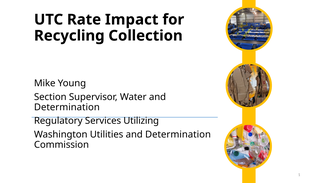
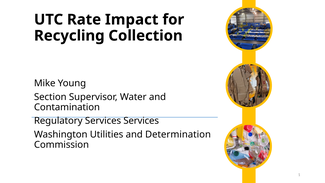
Determination: Determination -> Contamination (67, 107)
Services Utilizing: Utilizing -> Services (141, 121)
